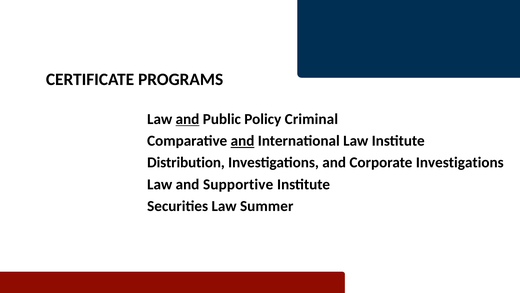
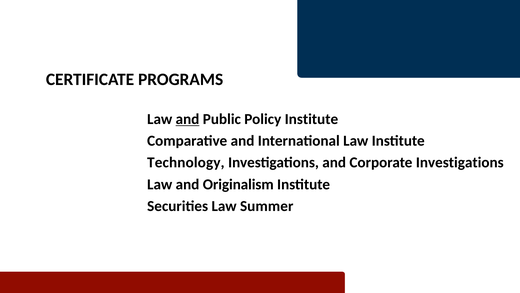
Policy Criminal: Criminal -> Institute (311, 119)
and underline: present -> none (243, 141)
Distribution: Distribution -> Technology (186, 162)
Supportive: Supportive -> Originalism (238, 184)
